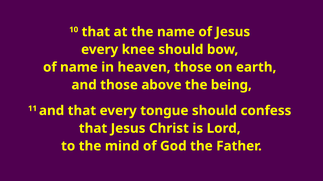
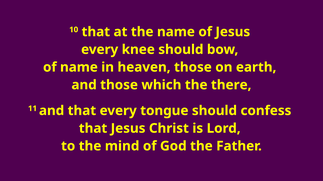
above: above -> which (161, 85)
being: being -> there (231, 85)
